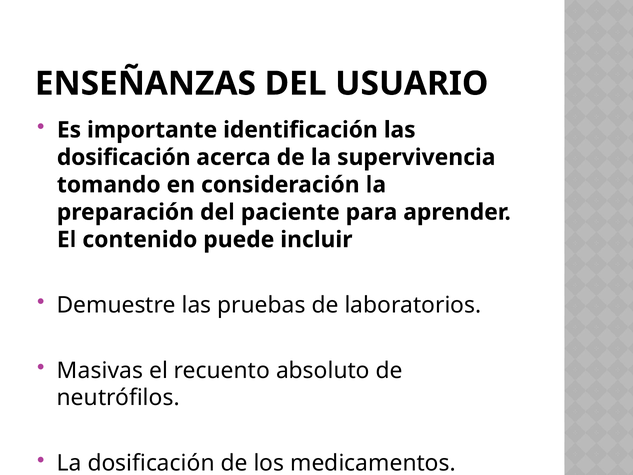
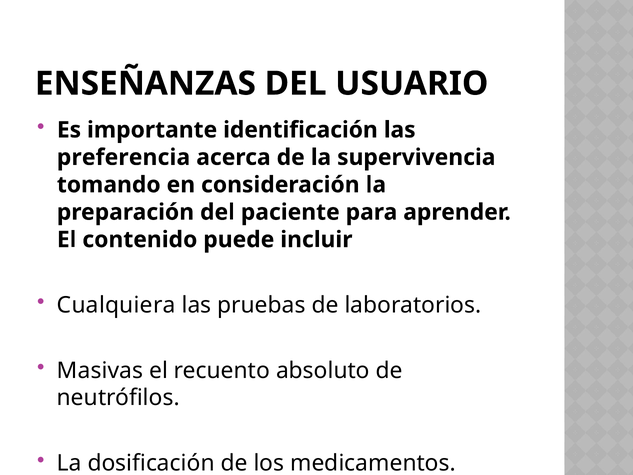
dosificación: dosificación -> preferencia (124, 157)
Demuestre: Demuestre -> Cualquiera (116, 305)
